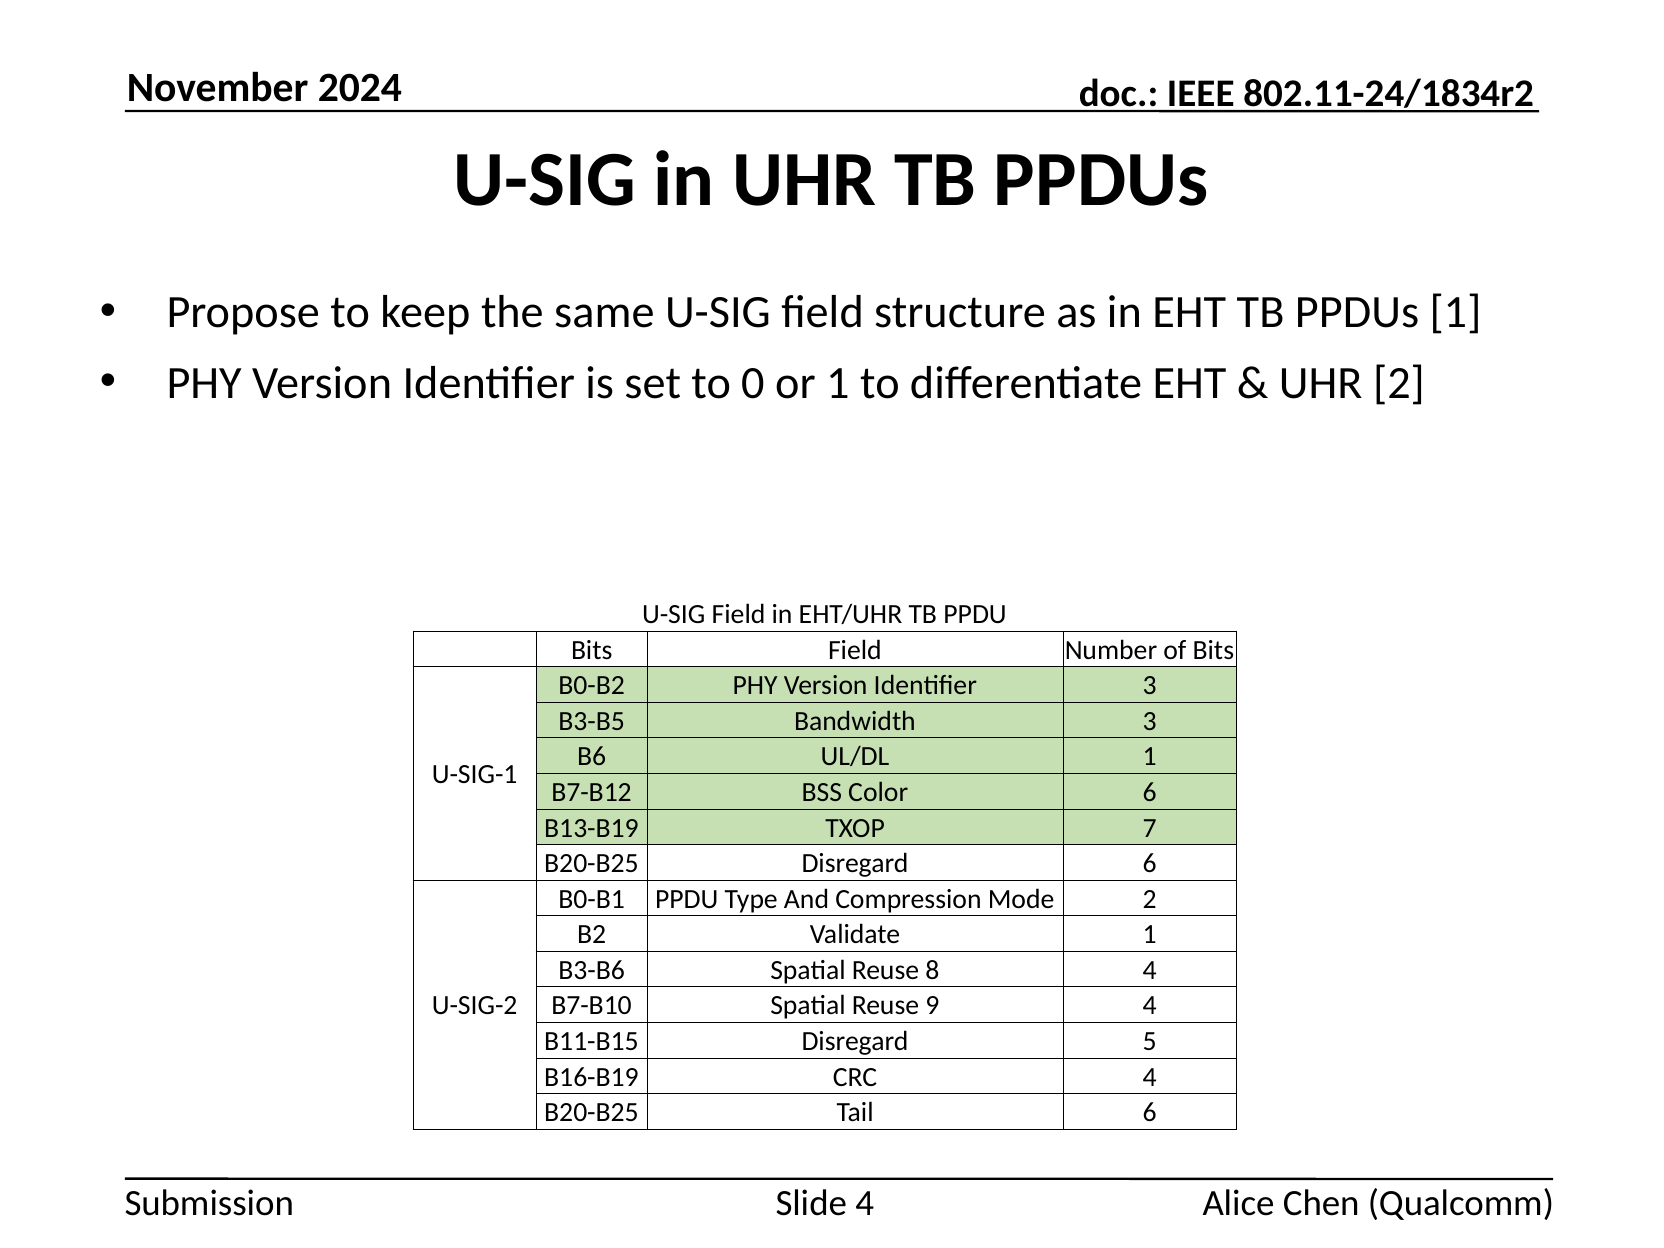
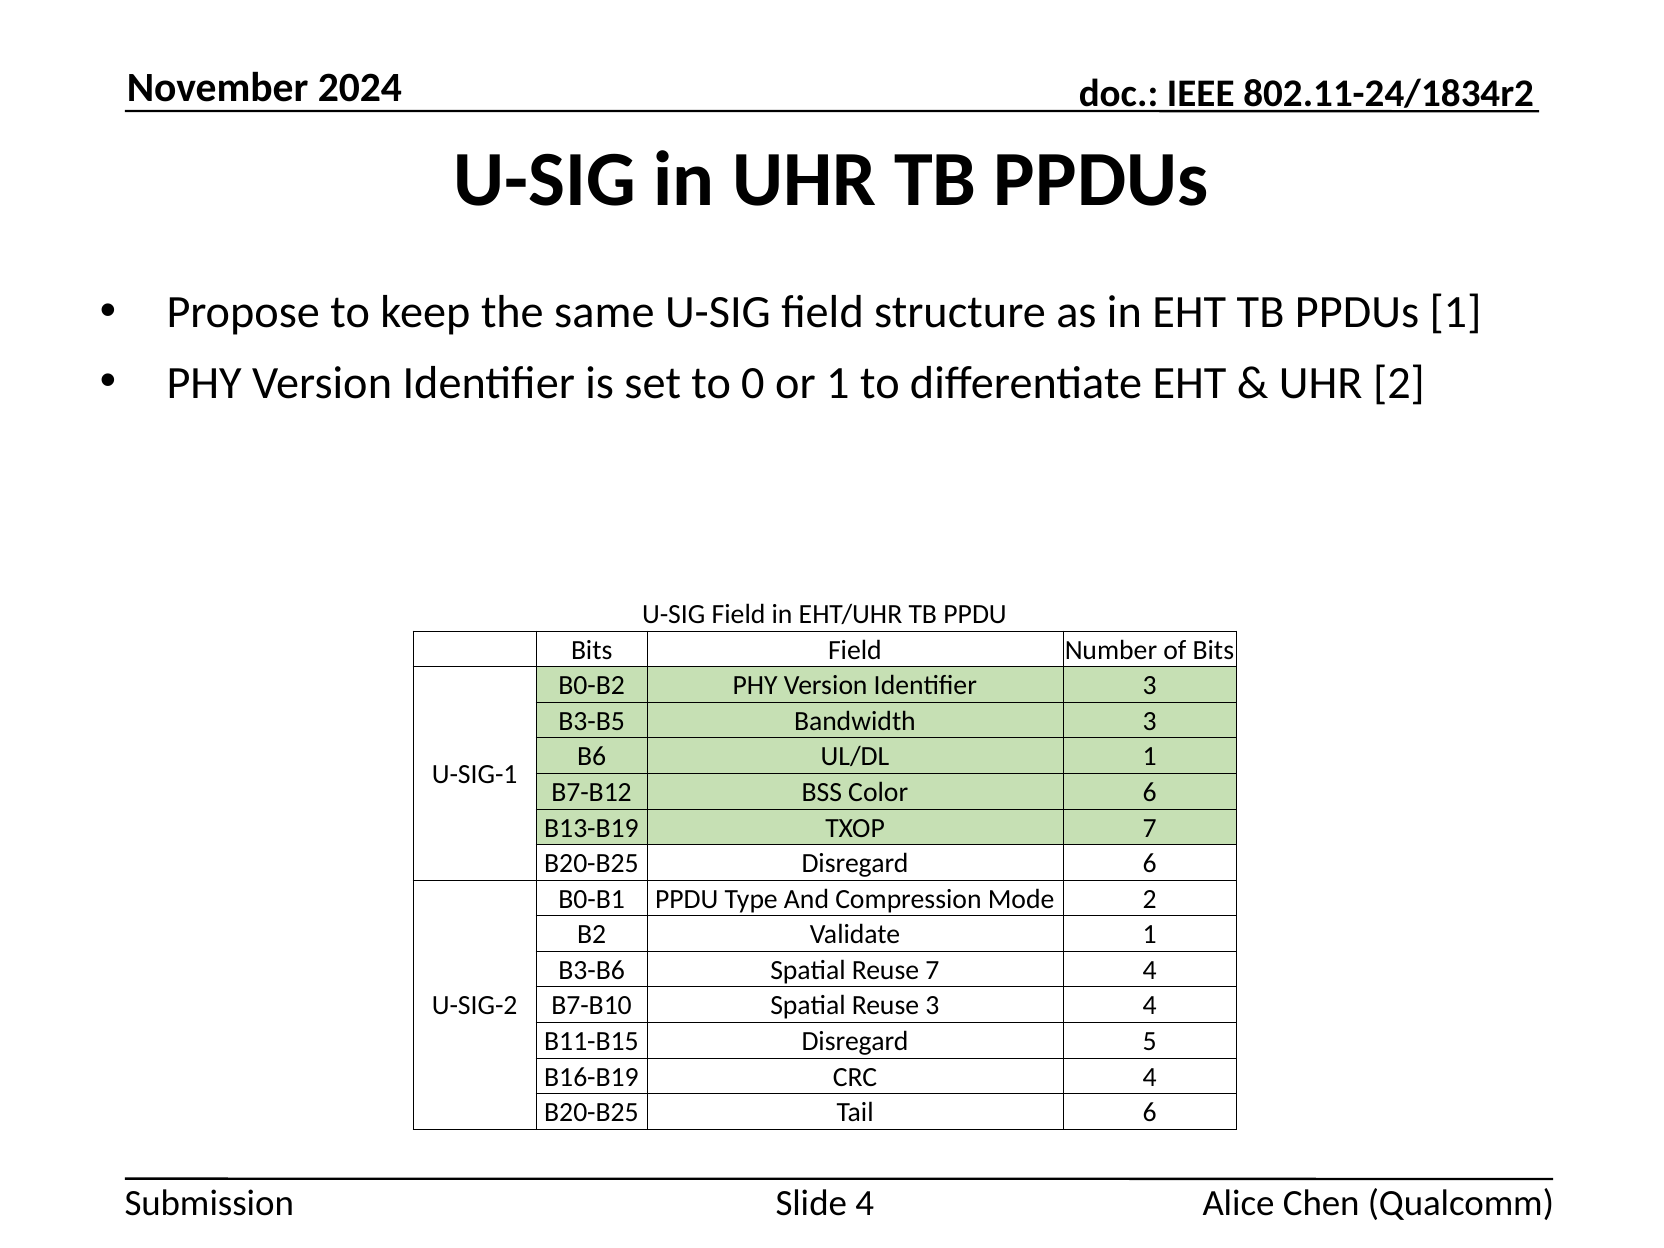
Reuse 8: 8 -> 7 (932, 970)
Reuse 9: 9 -> 3 (932, 1006)
